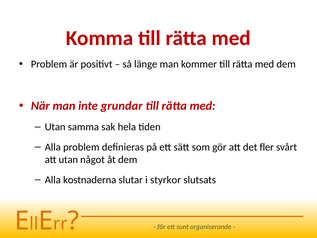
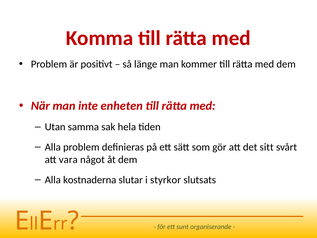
grundar: grundar -> enheten (122, 106)
fler: fler -> sitt (267, 147)
att utan: utan -> vara (68, 160)
